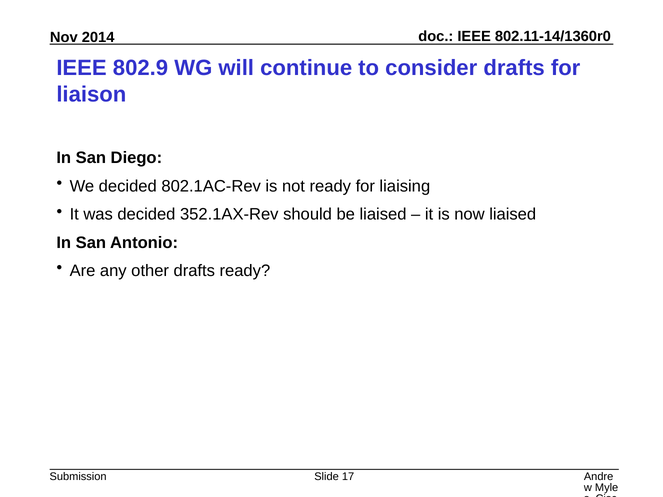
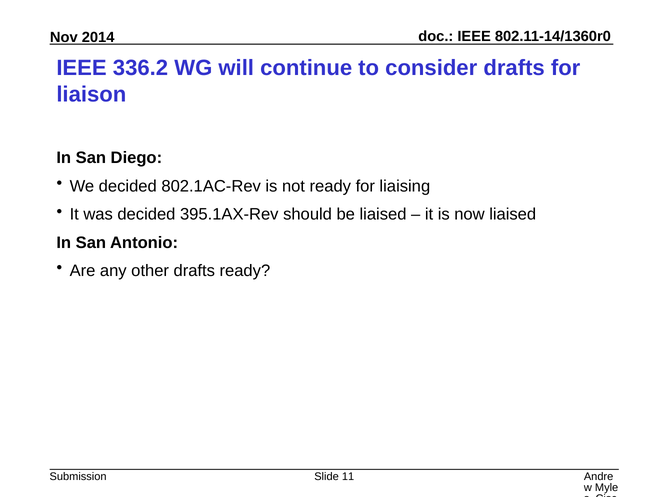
802.9: 802.9 -> 336.2 (140, 68)
352.1AX-Rev: 352.1AX-Rev -> 395.1AX-Rev (229, 214)
17: 17 -> 11 (348, 477)
